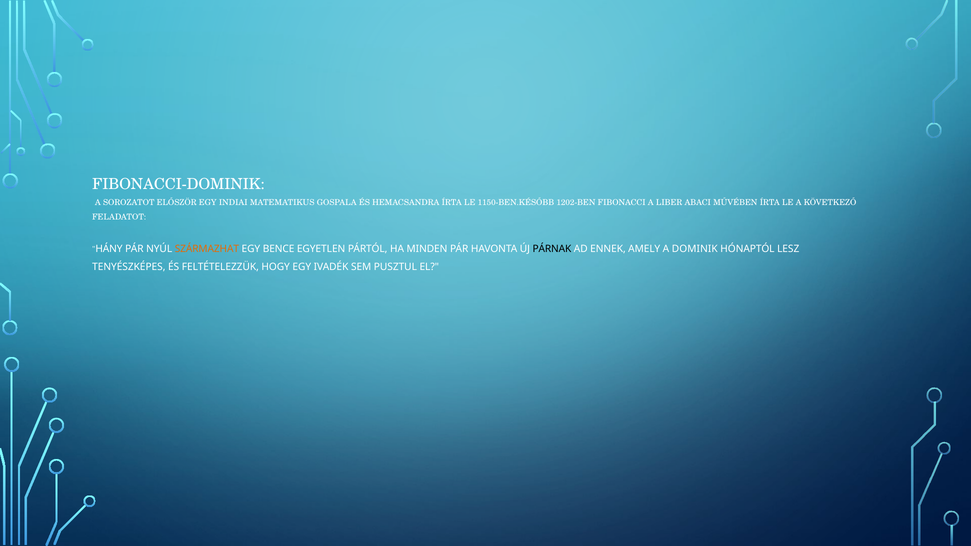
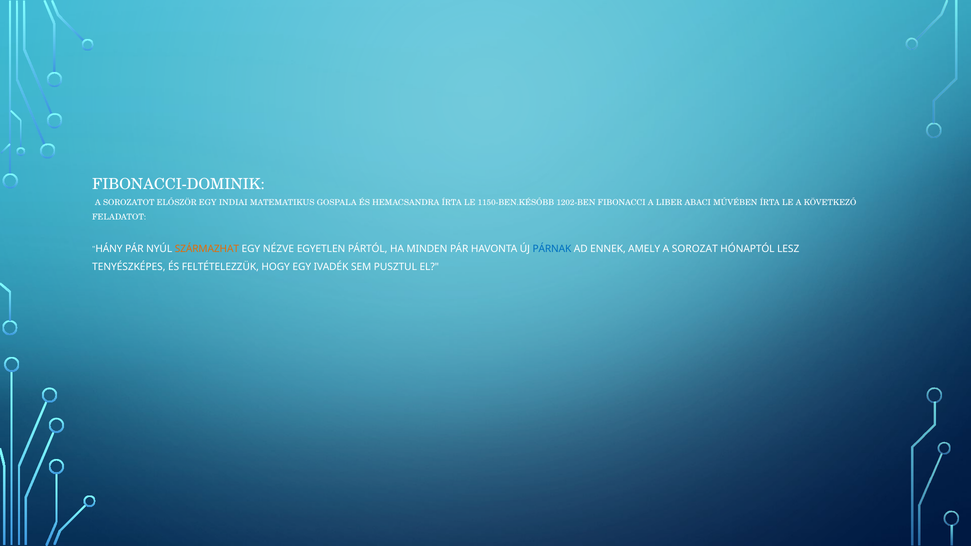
BENCE: BENCE -> NÉZVE (278, 249)
PÁRNAK colour: black -> blue (552, 249)
DOMINIK: DOMINIK -> SOROZAT (695, 249)
